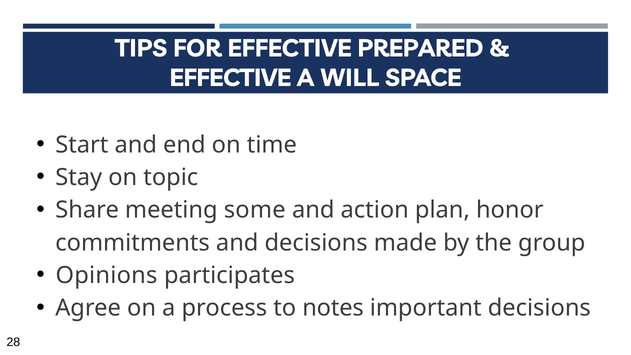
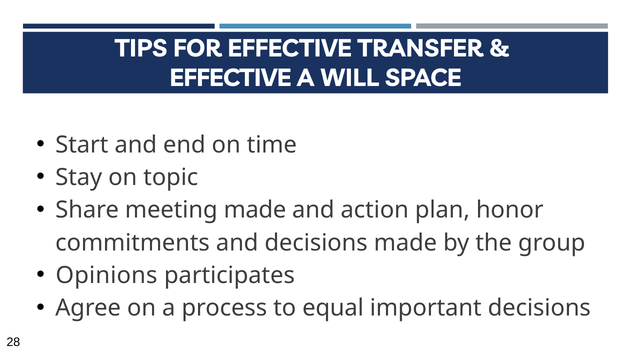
PREPARED: PREPARED -> TRANSFER (420, 49)
meeting some: some -> made (255, 210)
notes: notes -> equal (333, 308)
